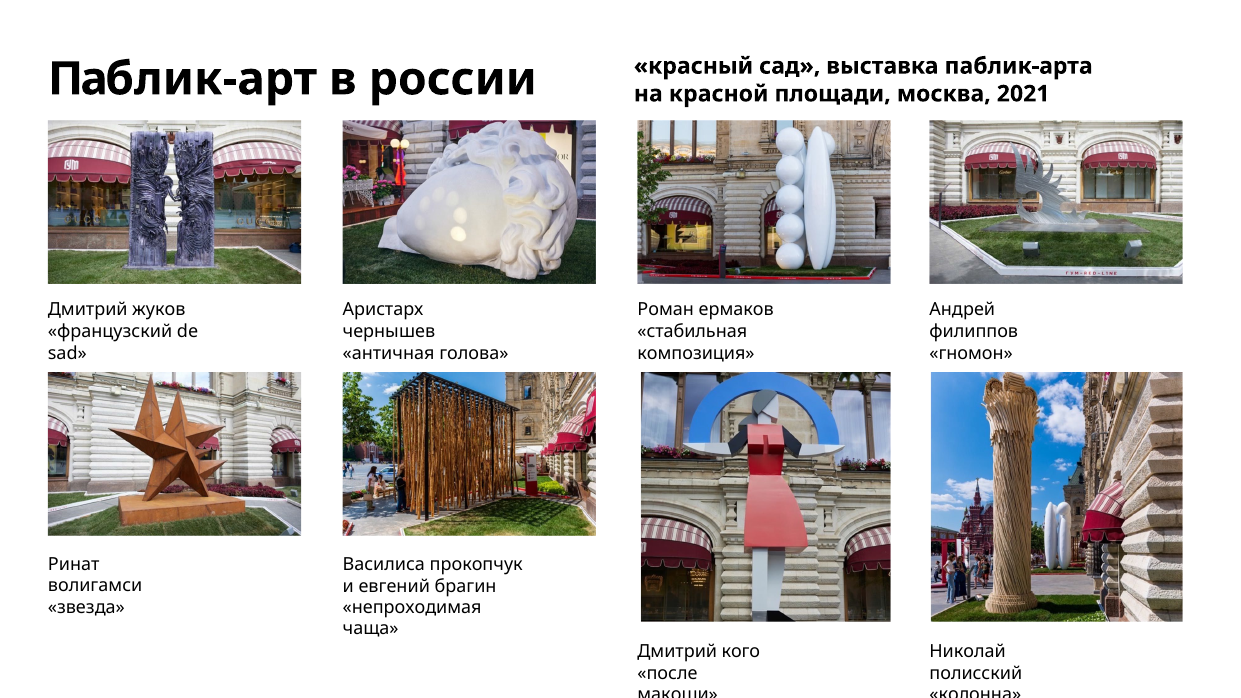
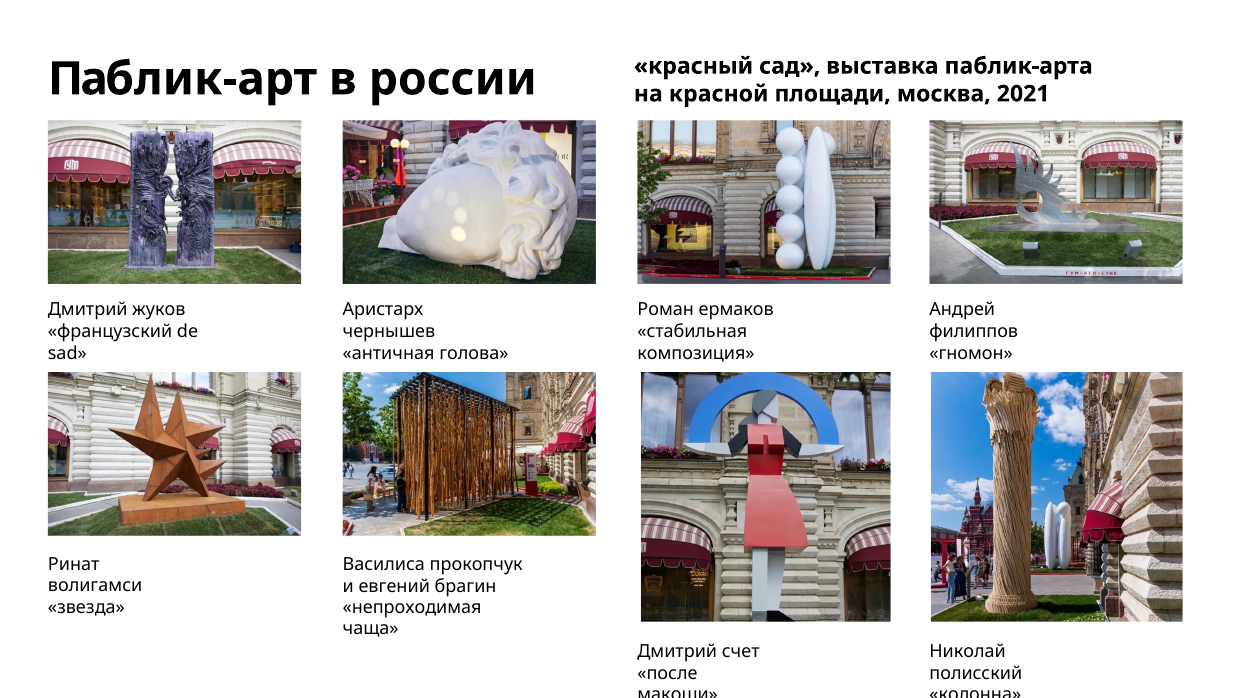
кого: кого -> счет (741, 652)
